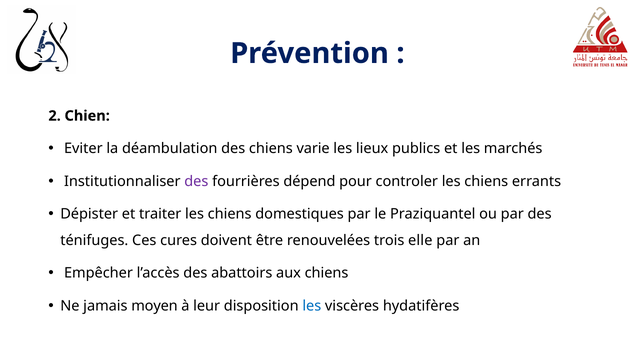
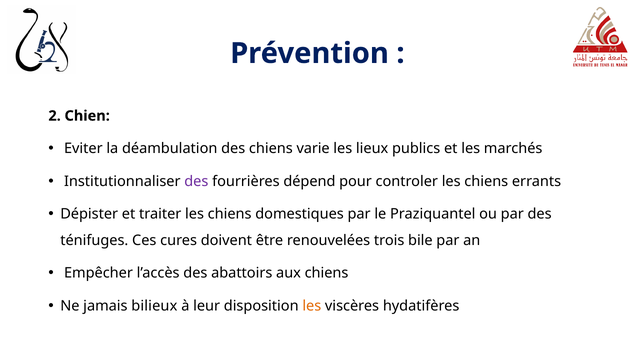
elle: elle -> bile (420, 240)
moyen: moyen -> bilieux (154, 306)
les colour: blue -> orange (312, 306)
